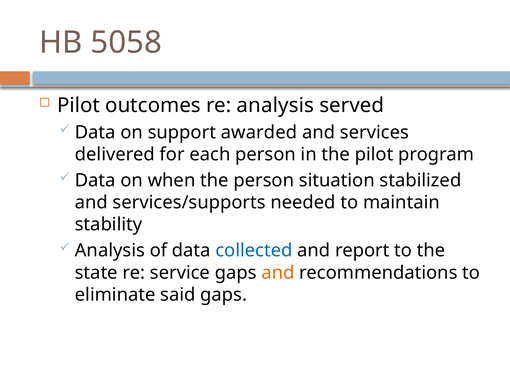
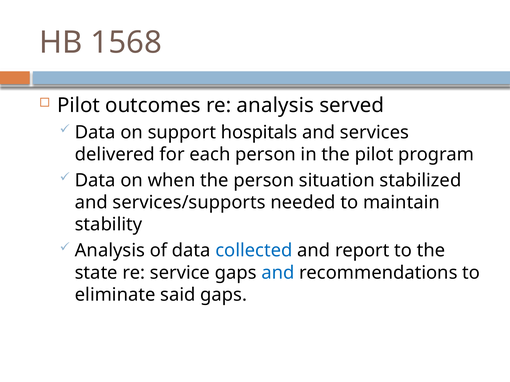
5058: 5058 -> 1568 (126, 43)
awarded: awarded -> hospitals (259, 133)
and colour: orange -> blue (278, 273)
